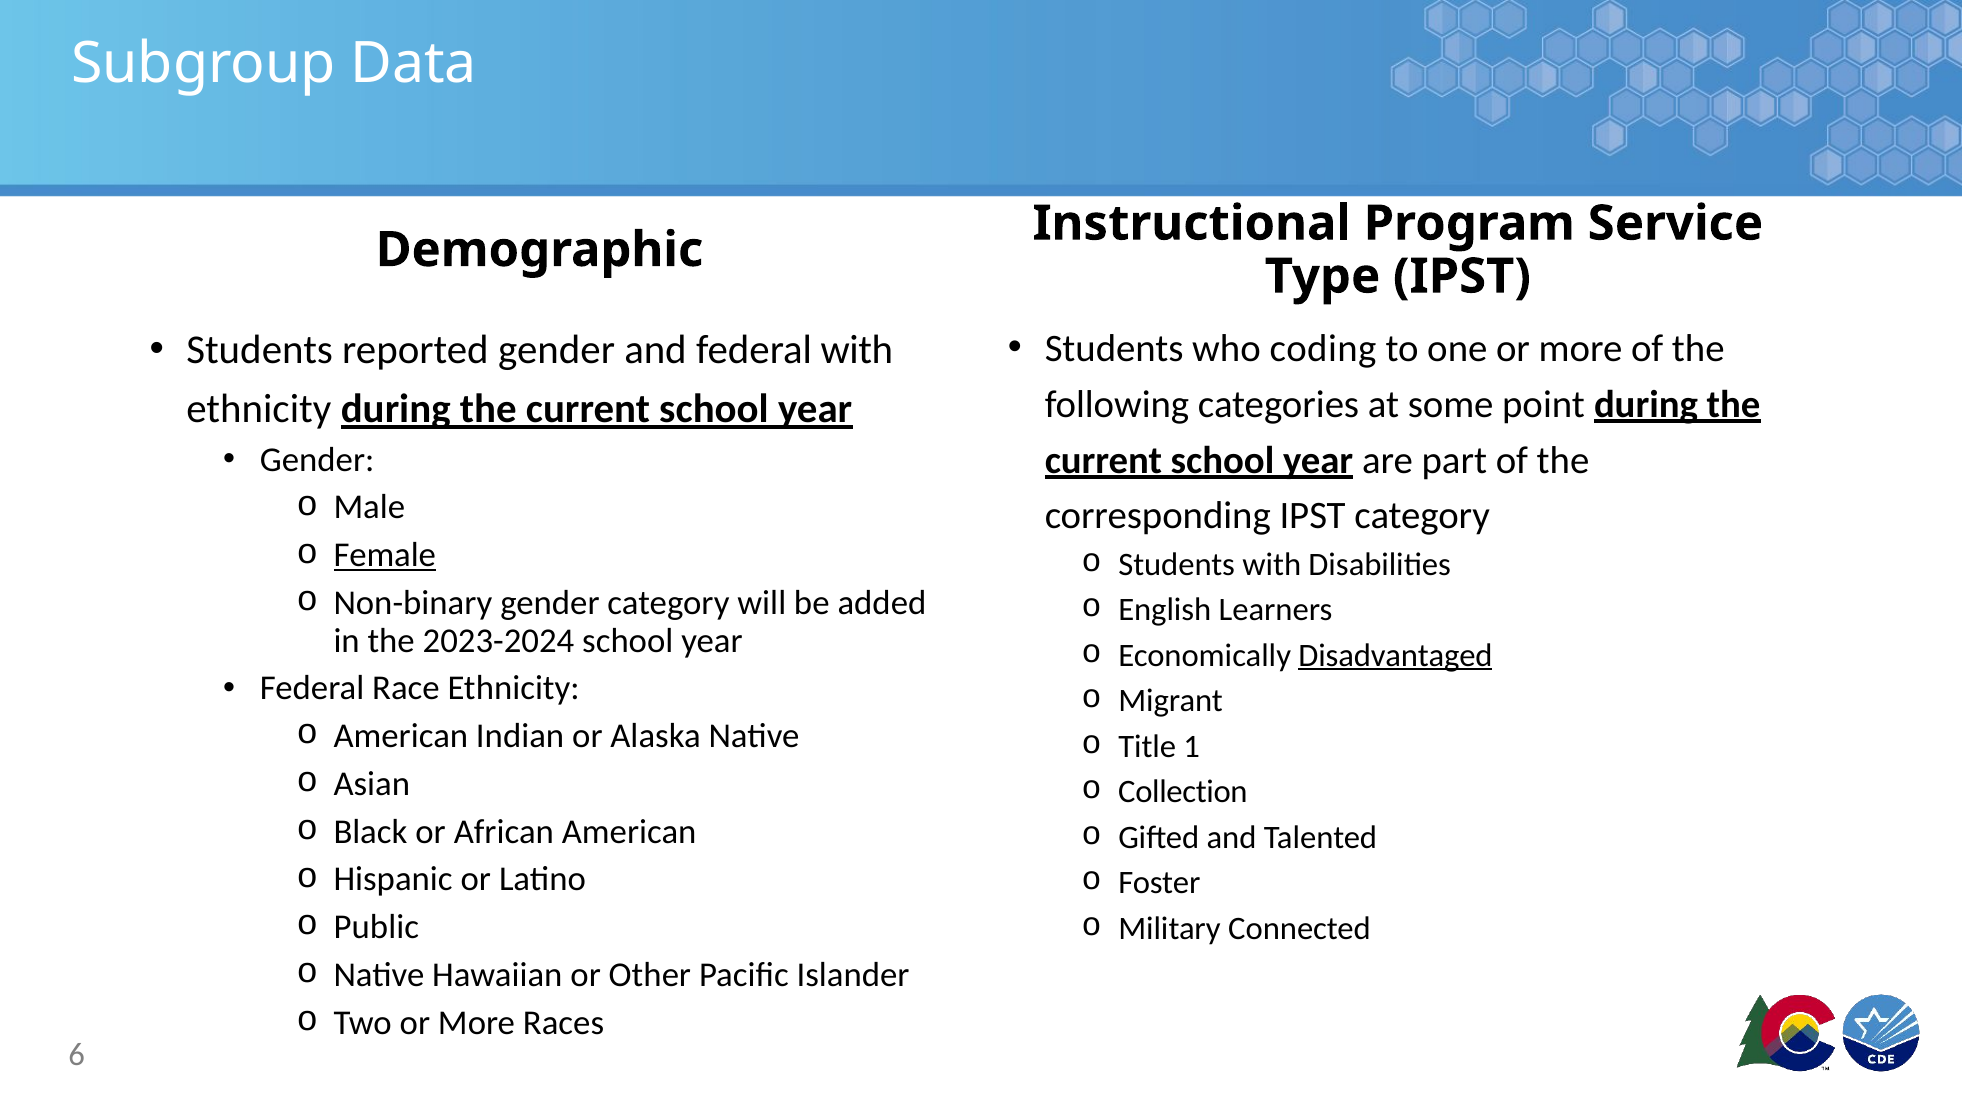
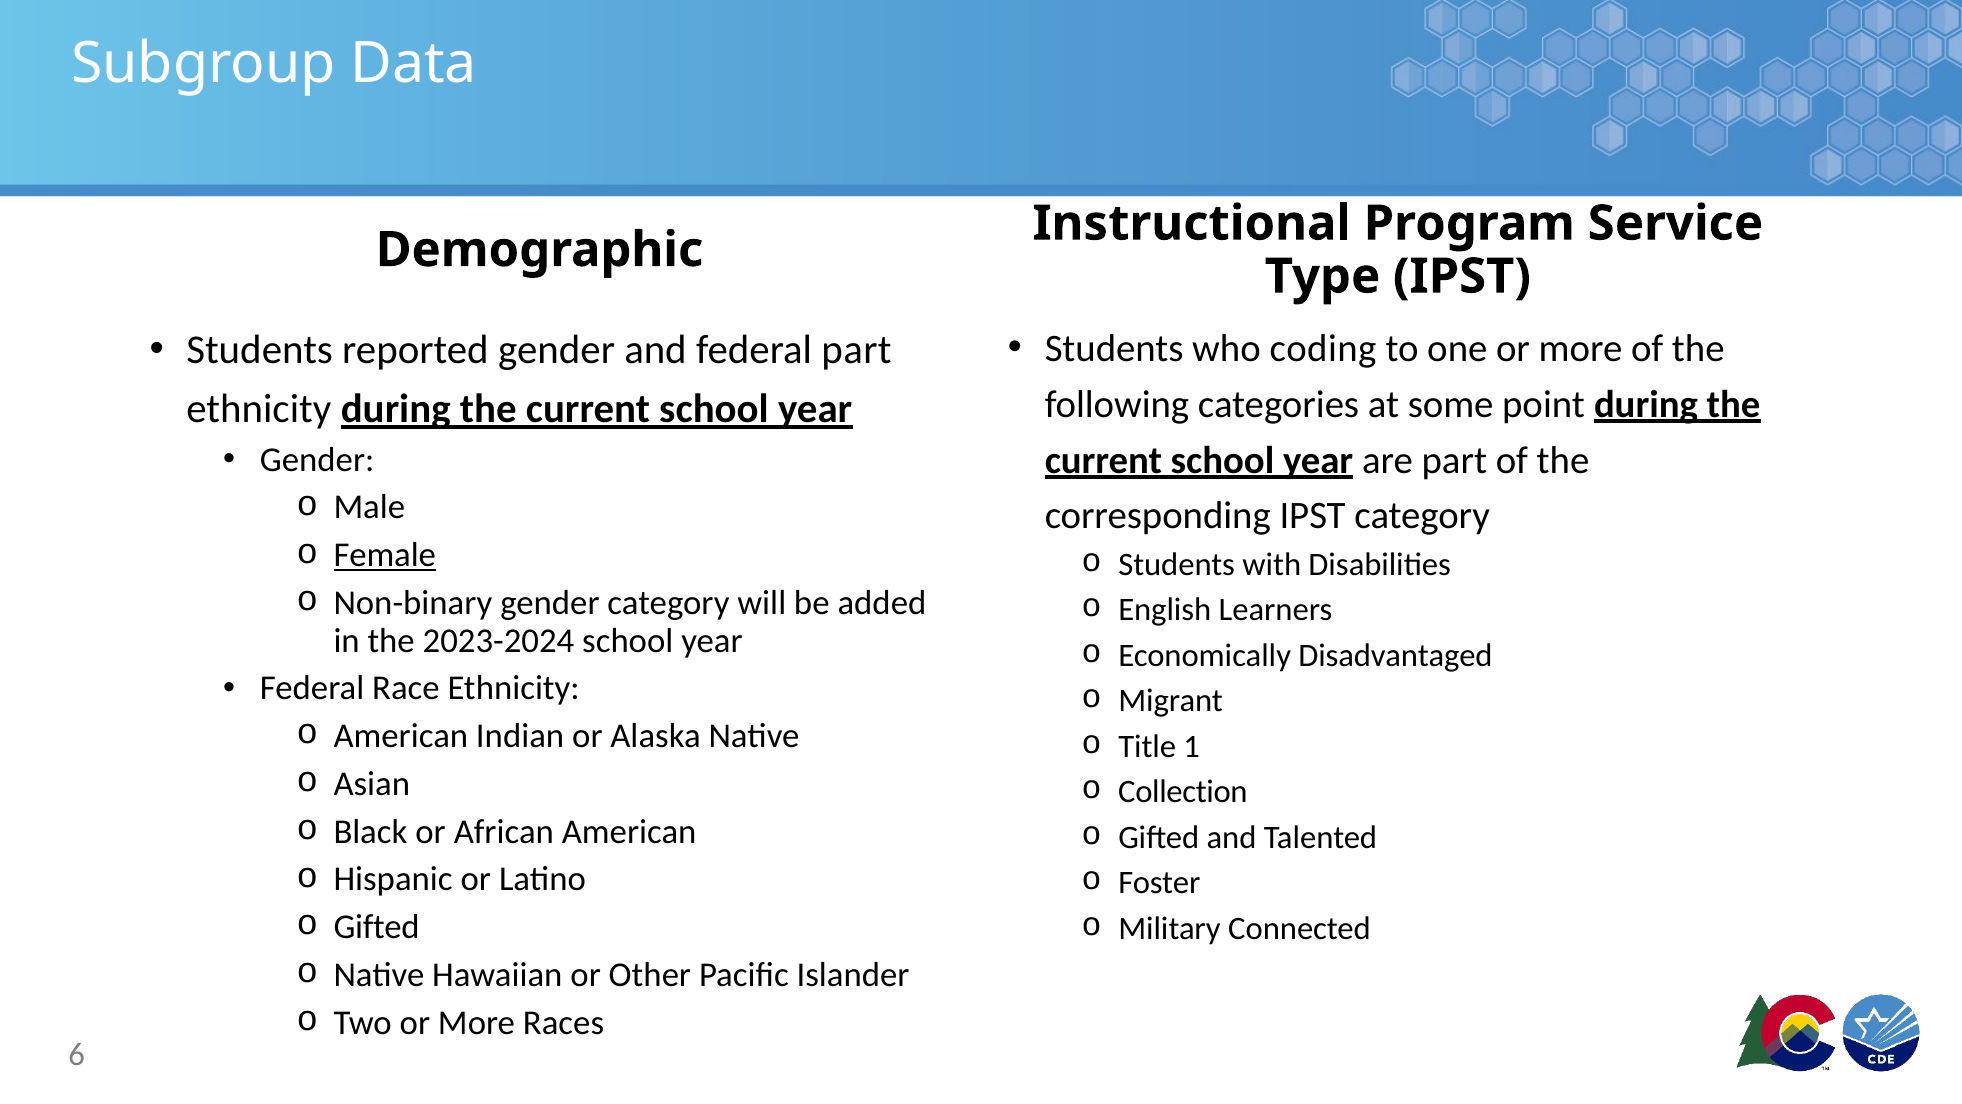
federal with: with -> part (857, 350)
Disadvantaged underline: present -> none (1395, 655)
Public: Public -> Gifted (377, 927)
